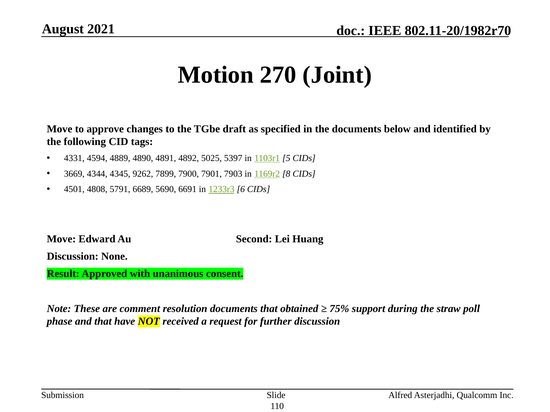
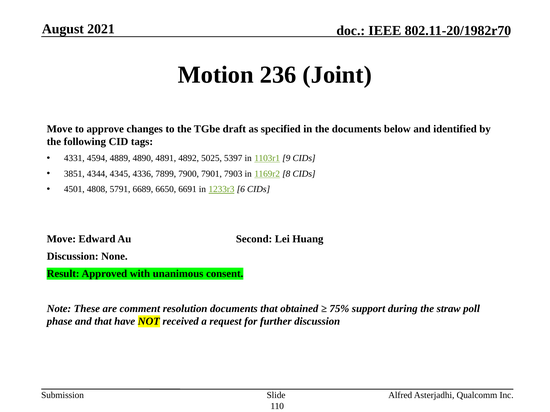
270: 270 -> 236 (278, 75)
5: 5 -> 9 (286, 158)
3669: 3669 -> 3851 (74, 174)
9262: 9262 -> 4336 (143, 174)
5690: 5690 -> 6650 (166, 190)
